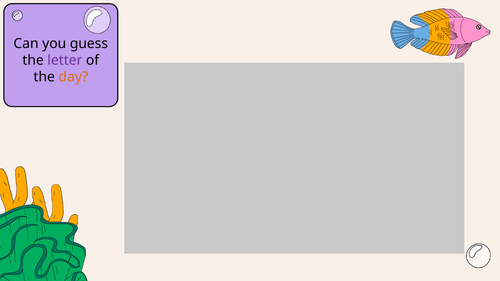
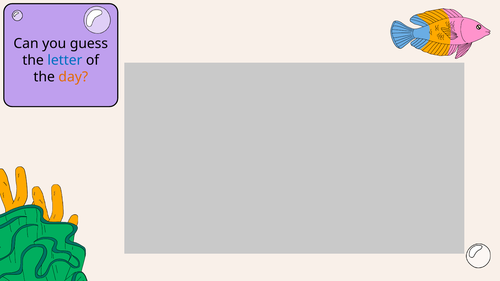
letter colour: purple -> blue (65, 60)
